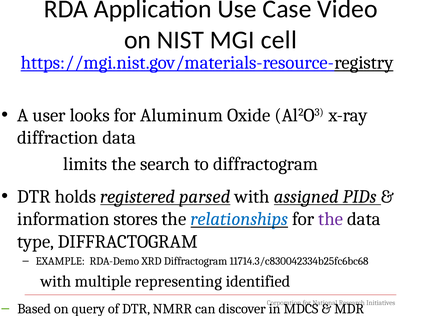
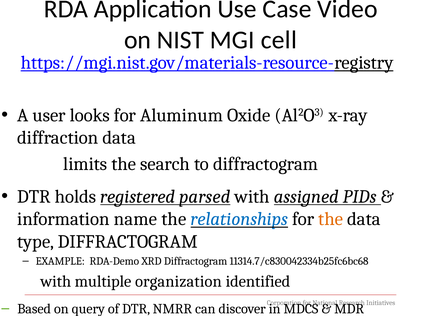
stores: stores -> name (136, 219)
the colour: purple -> orange (331, 219)
11714.3/c830042334b25fc6bc68: 11714.3/c830042334b25fc6bc68 -> 11314.7/c830042334b25fc6bc68 (299, 261)
representing: representing -> organization (178, 281)
